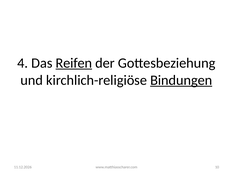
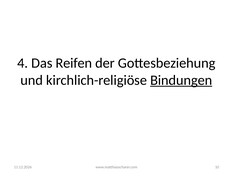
Reifen underline: present -> none (74, 63)
